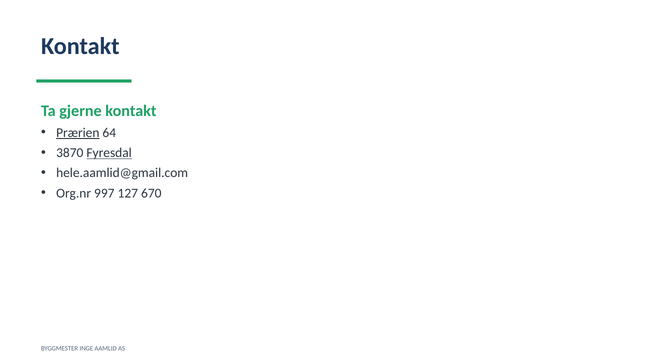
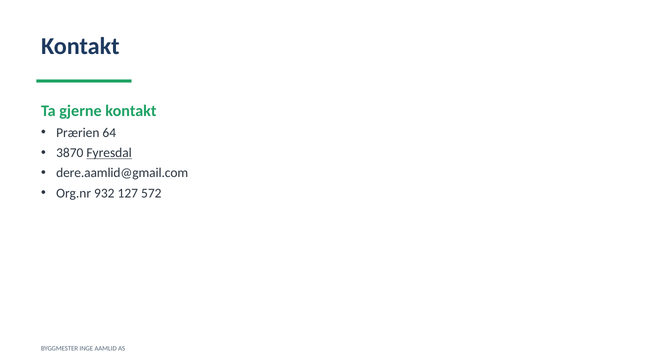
Prærien underline: present -> none (78, 133)
hele.aamlid@gmail.com: hele.aamlid@gmail.com -> dere.aamlid@gmail.com (122, 173)
997: 997 -> 932 (104, 193)
670: 670 -> 572 (151, 193)
